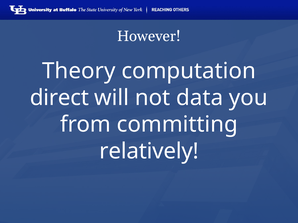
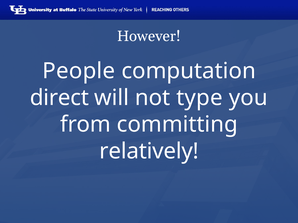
Theory: Theory -> People (79, 71)
data: data -> type (200, 98)
